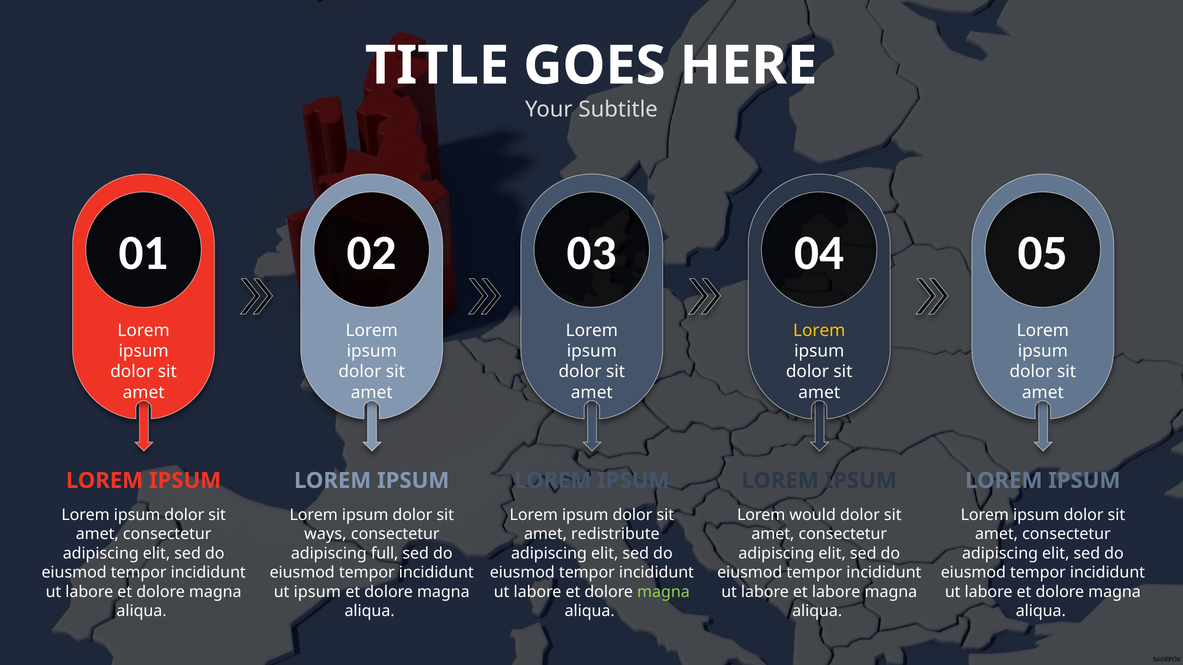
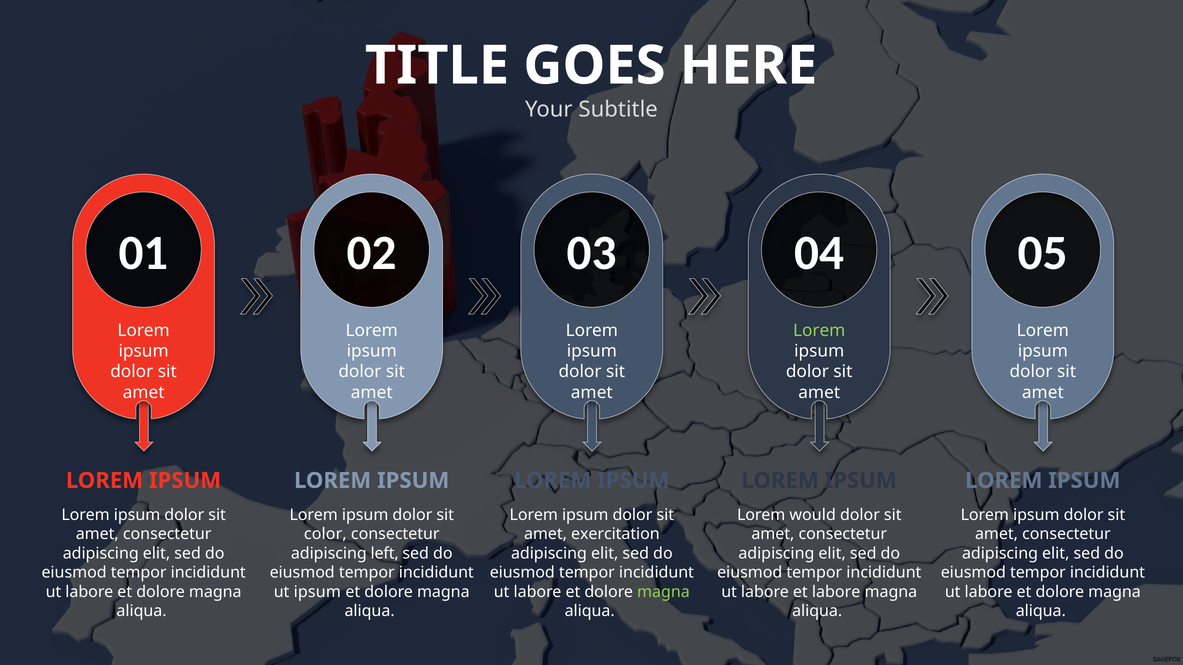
Lorem colour: yellow -> light green (819, 331)
ways: ways -> color (325, 534)
redistribute: redistribute -> exercitation (615, 534)
full: full -> left (385, 554)
